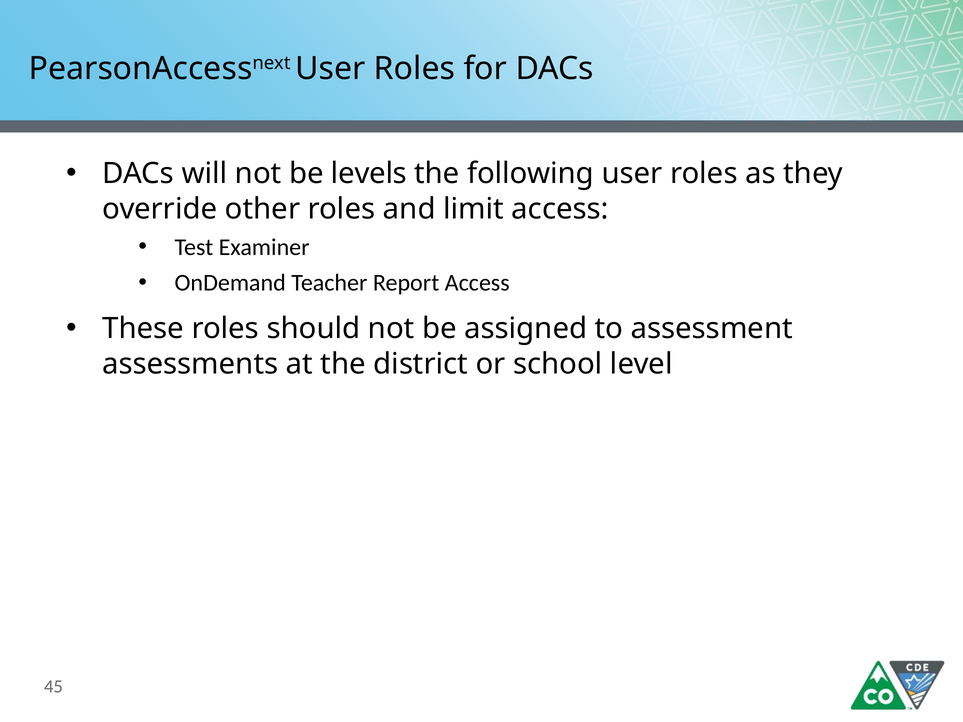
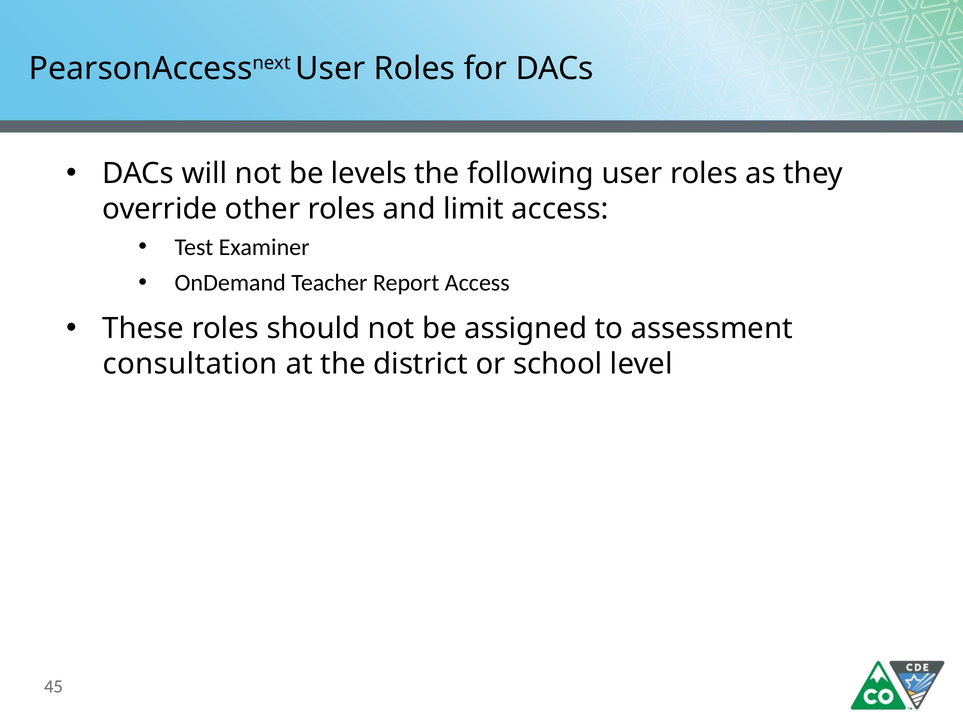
assessments: assessments -> consultation (190, 364)
